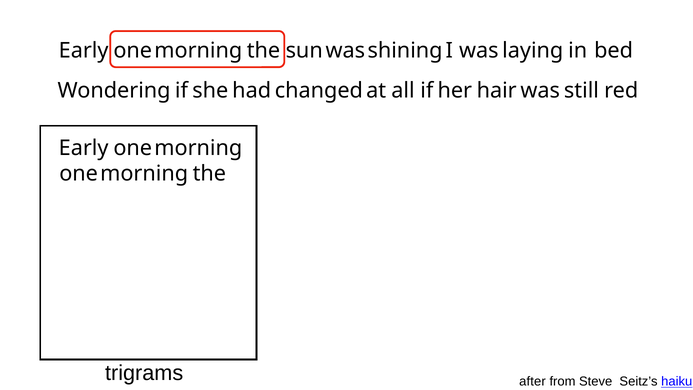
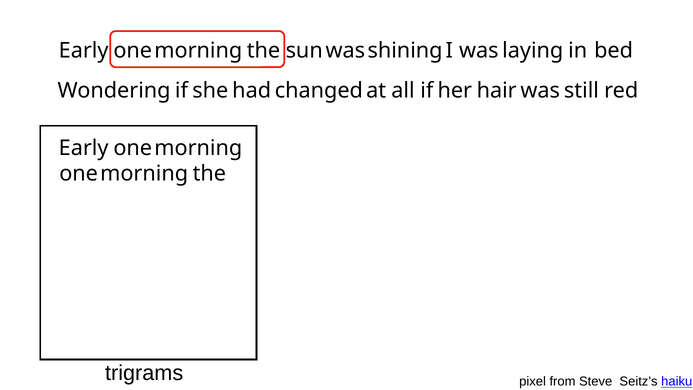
after: after -> pixel (533, 381)
